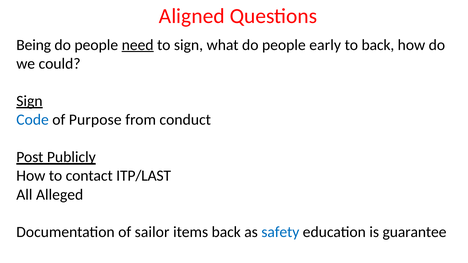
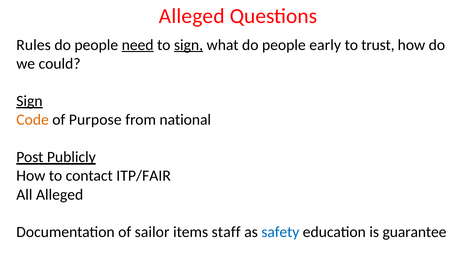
Aligned: Aligned -> Alleged (192, 16)
Being: Being -> Rules (34, 45)
sign underline: none -> present (189, 45)
to back: back -> trust (378, 45)
Code colour: blue -> orange (33, 120)
conduct: conduct -> national (185, 120)
ITP/LAST: ITP/LAST -> ITP/FAIR (144, 176)
items back: back -> staff (226, 232)
